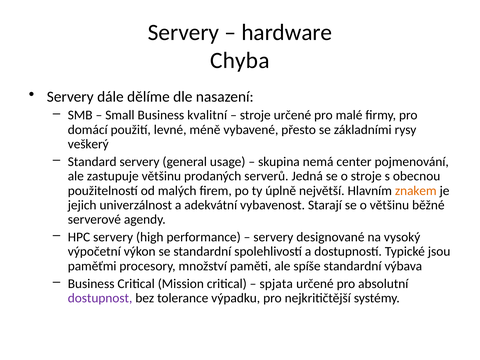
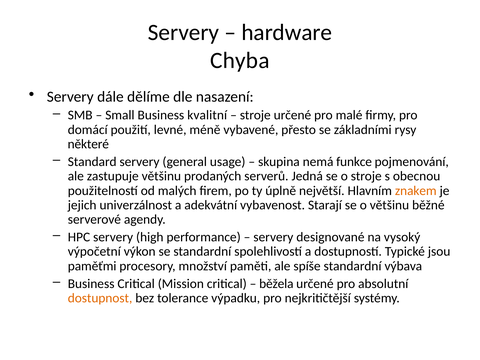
veškerý: veškerý -> některé (88, 144)
center: center -> funkce (354, 162)
spjata: spjata -> běžela (276, 284)
dostupnost colour: purple -> orange (100, 298)
